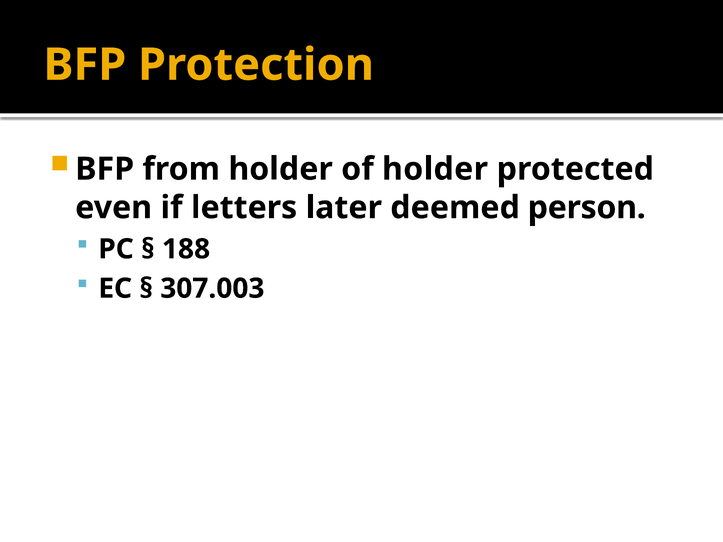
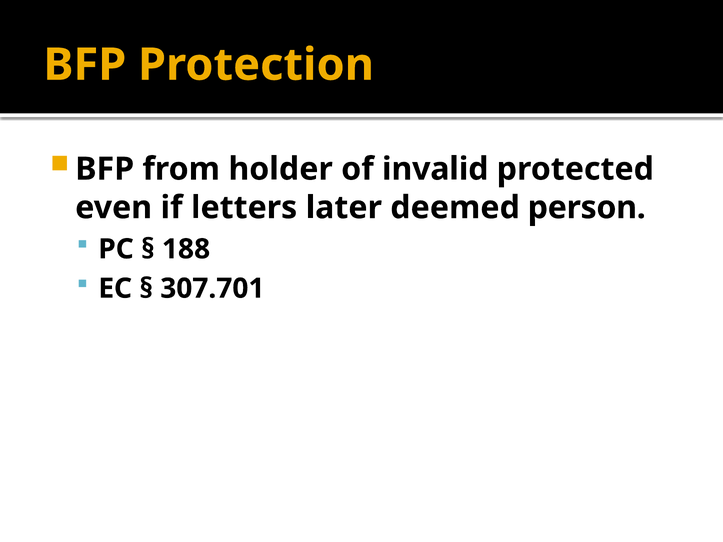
of holder: holder -> invalid (435, 169)
307.003: 307.003 -> 307.701 (212, 289)
